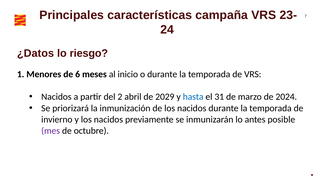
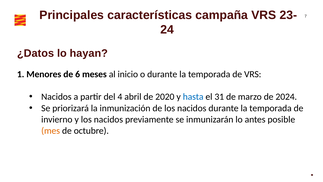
riesgo: riesgo -> hayan (89, 53)
2: 2 -> 4 (120, 97)
2029: 2029 -> 2020 (165, 97)
mes colour: purple -> orange (51, 131)
